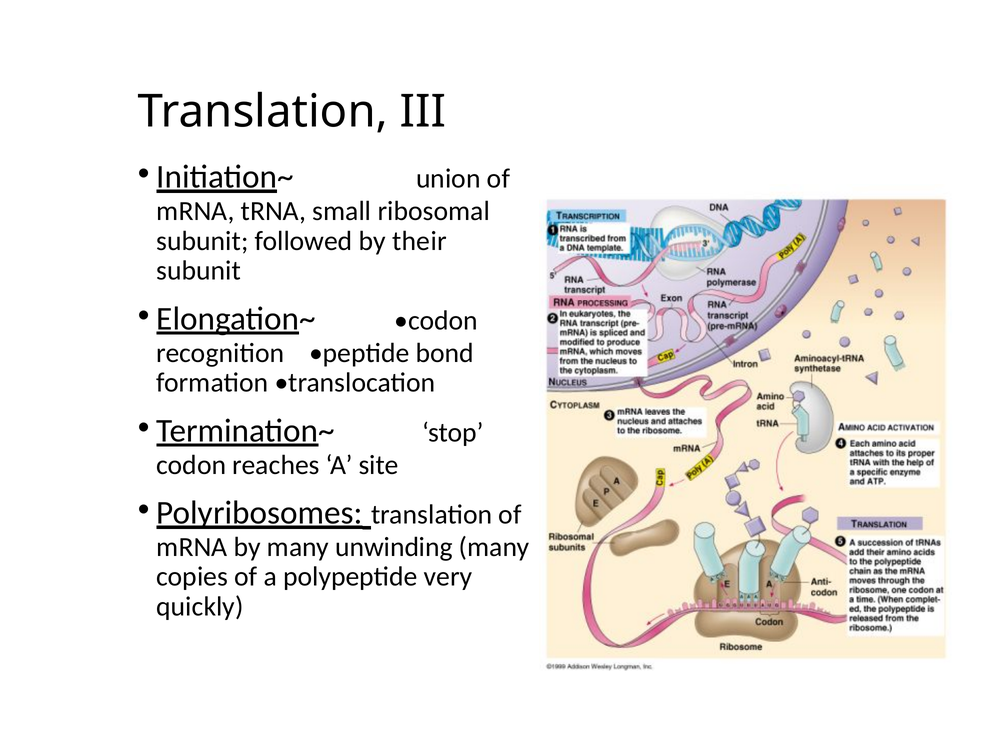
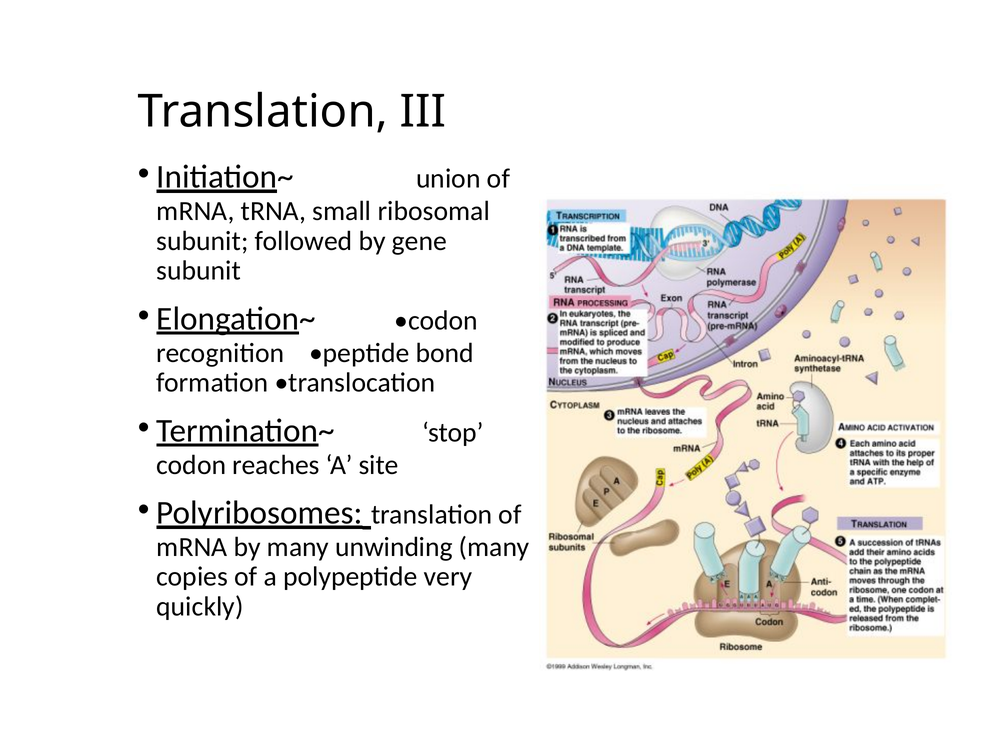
their: their -> gene (420, 241)
